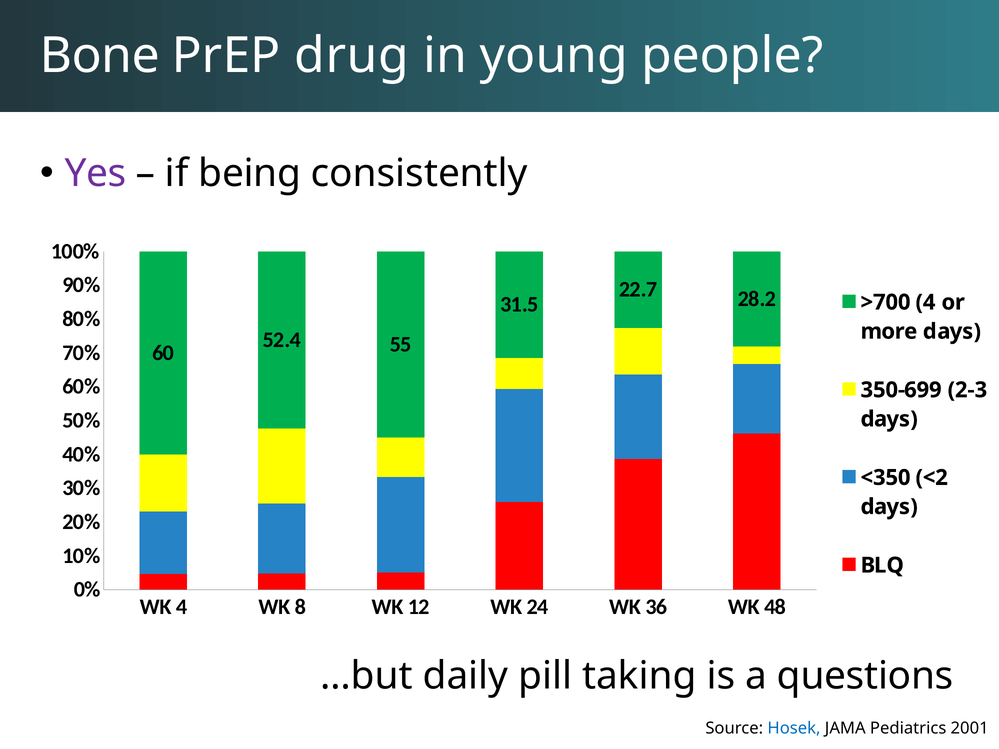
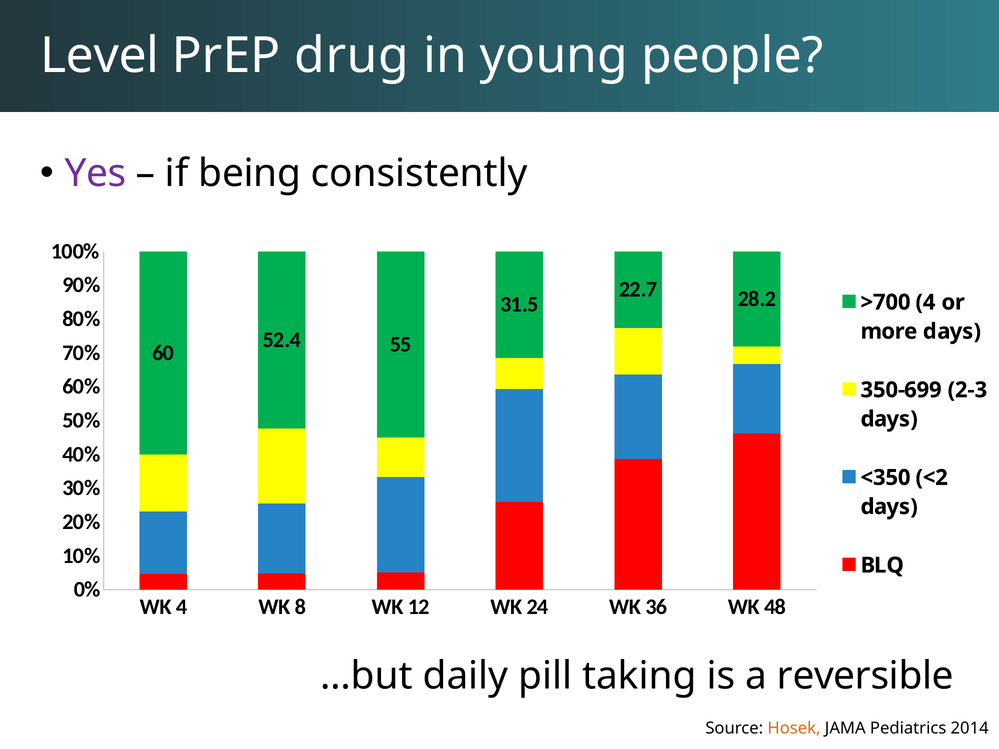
Bone: Bone -> Level (100, 56)
questions: questions -> reversible (865, 676)
Hosek colour: blue -> orange (794, 728)
2001: 2001 -> 2014 (970, 728)
